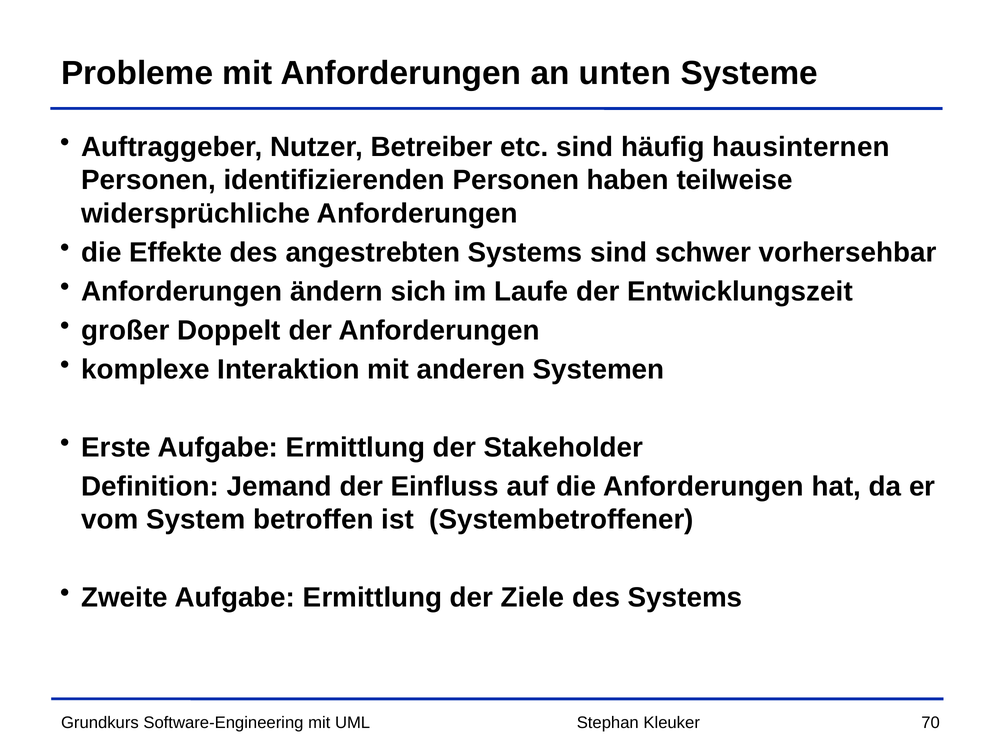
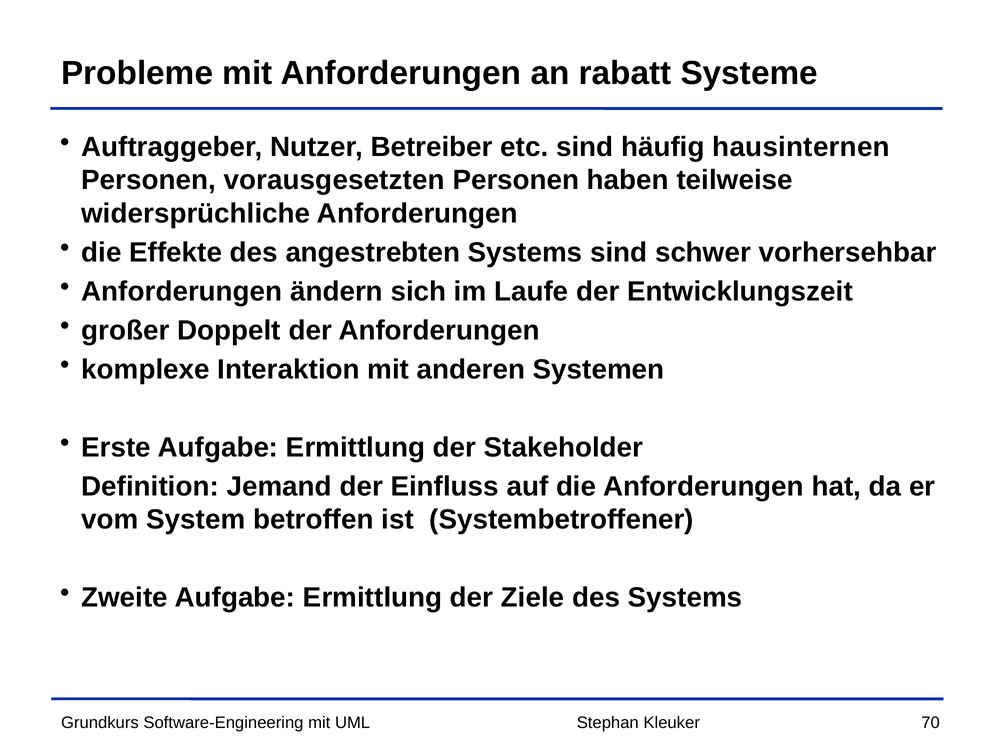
unten: unten -> rabatt (625, 73)
identifizierenden: identifizierenden -> vorausgesetzten (334, 180)
